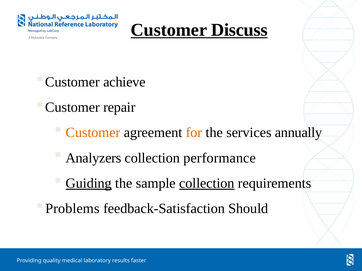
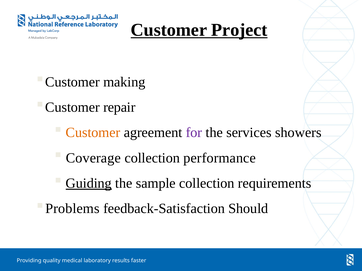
Discuss: Discuss -> Project (239, 30)
achieve: achieve -> making (124, 82)
for colour: orange -> purple (194, 133)
annually: annually -> showers (298, 133)
Analyzers: Analyzers -> Coverage (93, 158)
collection underline: present -> none (207, 184)
